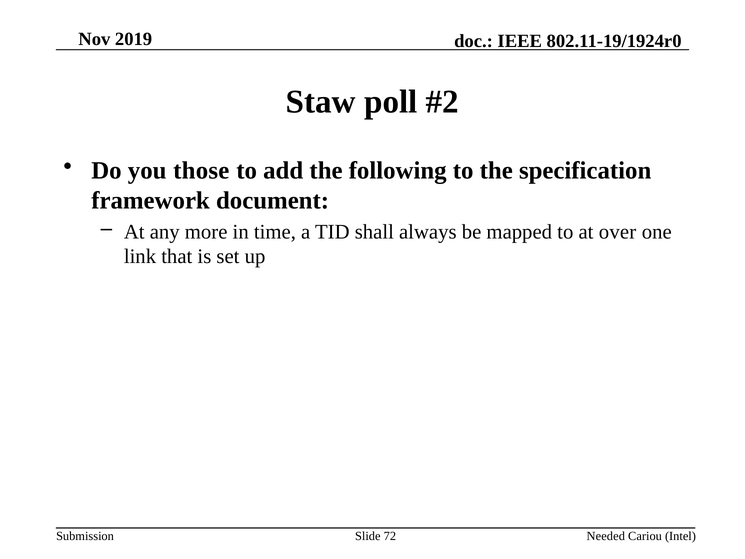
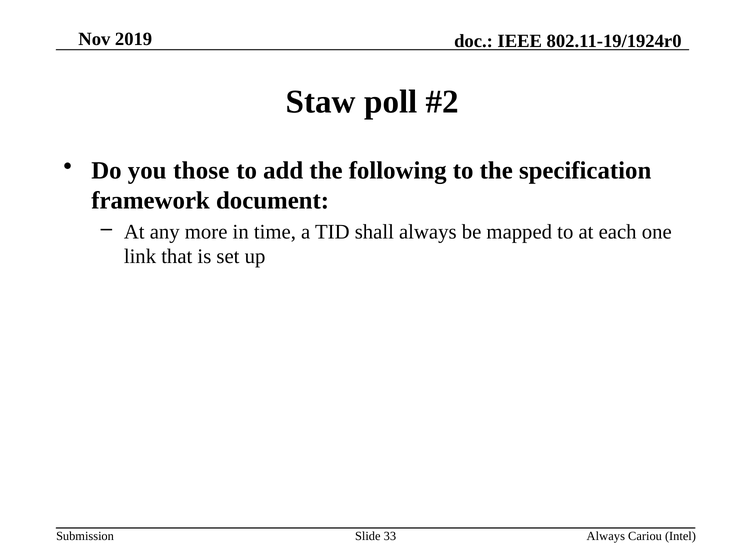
over: over -> each (618, 232)
72: 72 -> 33 (390, 536)
Needed: Needed -> Always (606, 536)
